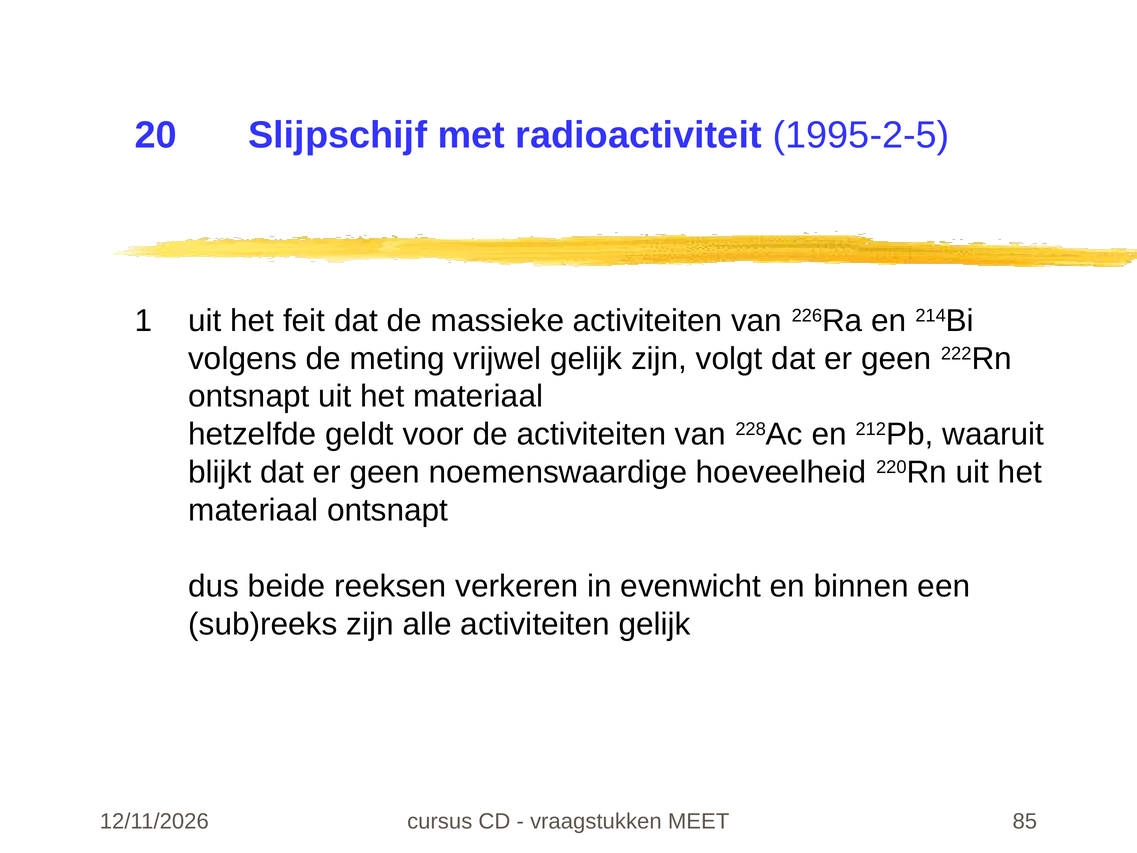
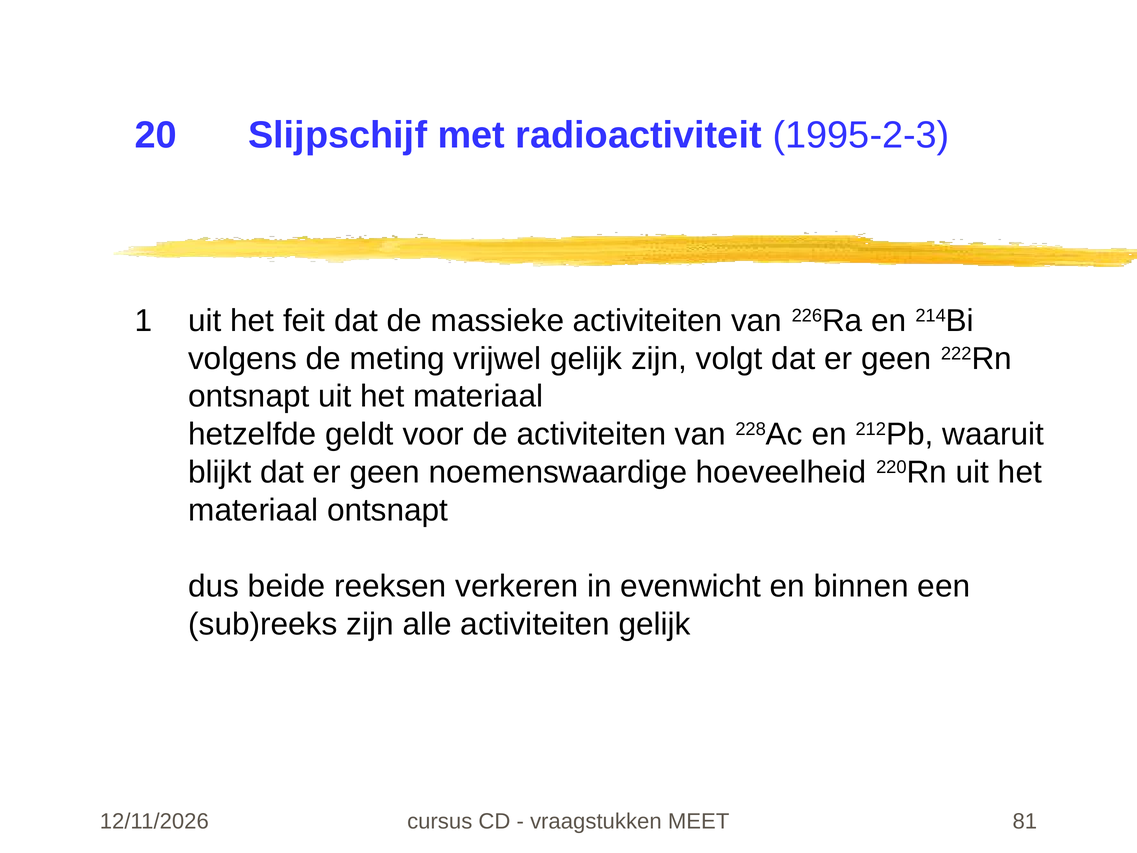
1995-2-5: 1995-2-5 -> 1995-2-3 (861, 135)
85: 85 -> 81 (1025, 821)
